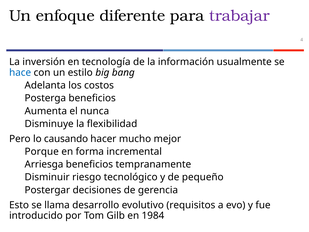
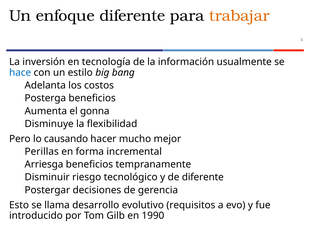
trabajar colour: purple -> orange (239, 16)
nunca: nunca -> gonna (95, 111)
Porque: Porque -> Perillas (42, 151)
de pequeño: pequeño -> diferente (203, 177)
1984: 1984 -> 1990 (153, 215)
